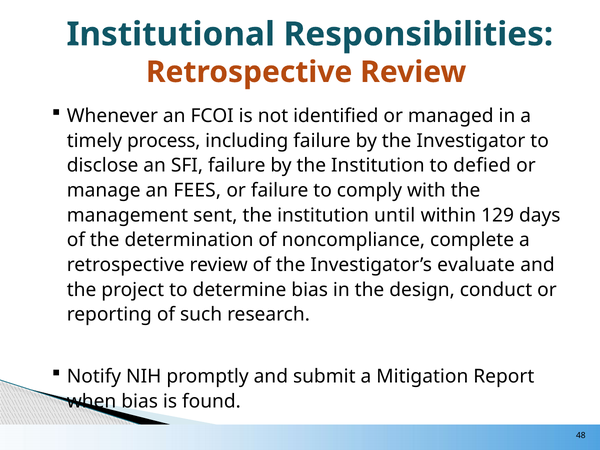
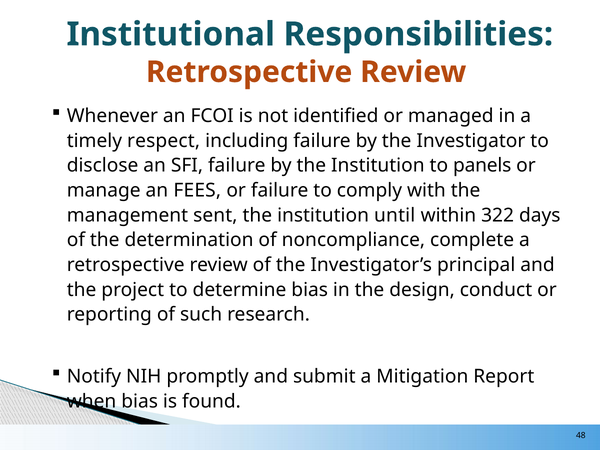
process: process -> respect (164, 141)
defied: defied -> panels (482, 166)
129: 129 -> 322 (498, 215)
evaluate: evaluate -> principal (476, 265)
